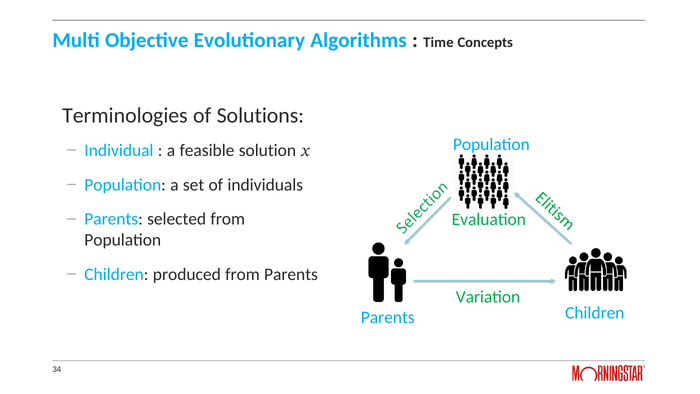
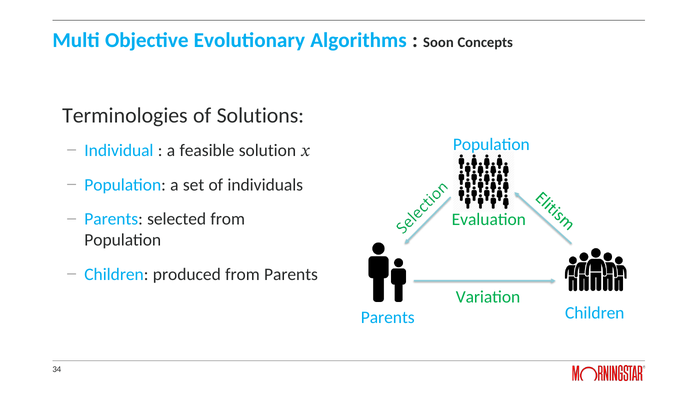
Time: Time -> Soon (438, 43)
